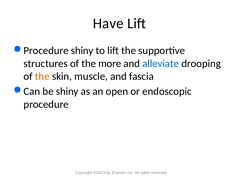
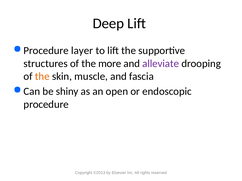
Have: Have -> Deep (108, 23)
shiny: shiny -> layer (82, 51)
alleviate colour: blue -> purple (161, 64)
